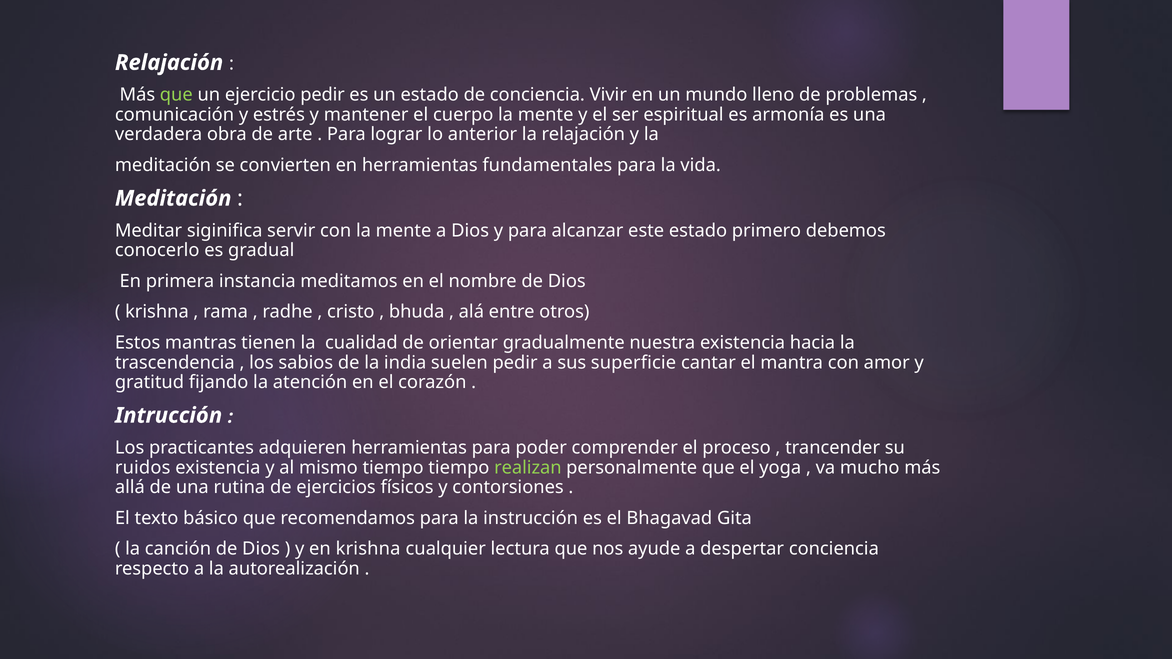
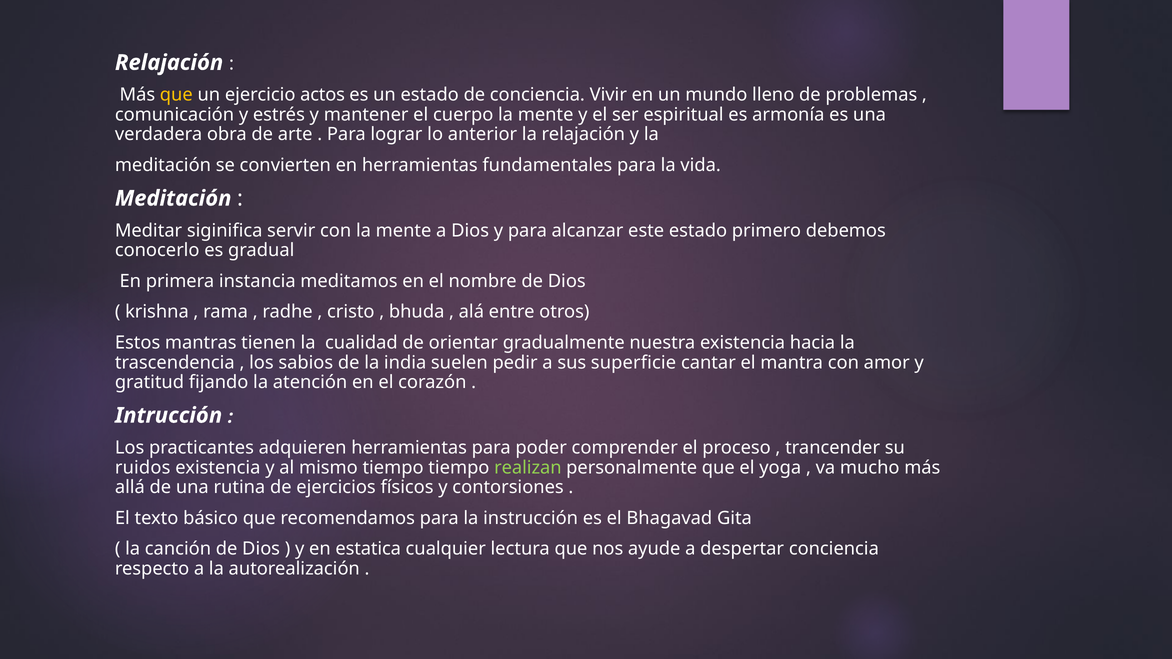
que colour: light green -> yellow (176, 95)
ejercicio pedir: pedir -> actos (323, 95)
en krishna: krishna -> estatica (368, 549)
